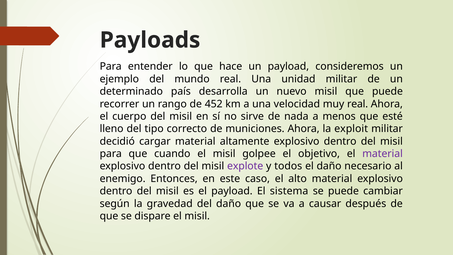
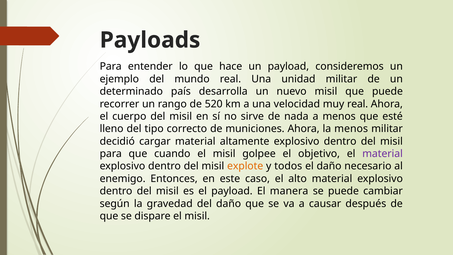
452: 452 -> 520 (214, 104)
la exploit: exploit -> menos (351, 129)
explote colour: purple -> orange (245, 166)
sistema: sistema -> manera (289, 191)
